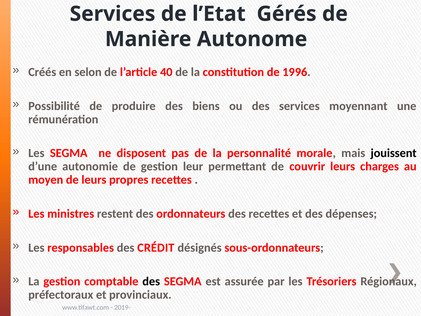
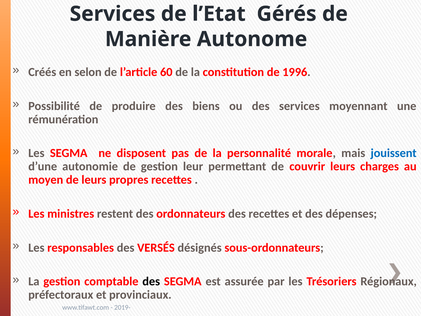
40: 40 -> 60 (166, 72)
jouissent colour: black -> blue (394, 153)
CRÉDIT: CRÉDIT -> VERSÉS (156, 247)
